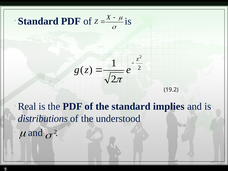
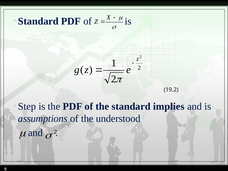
Real: Real -> Step (27, 106)
distributions: distributions -> assumptions (43, 119)
